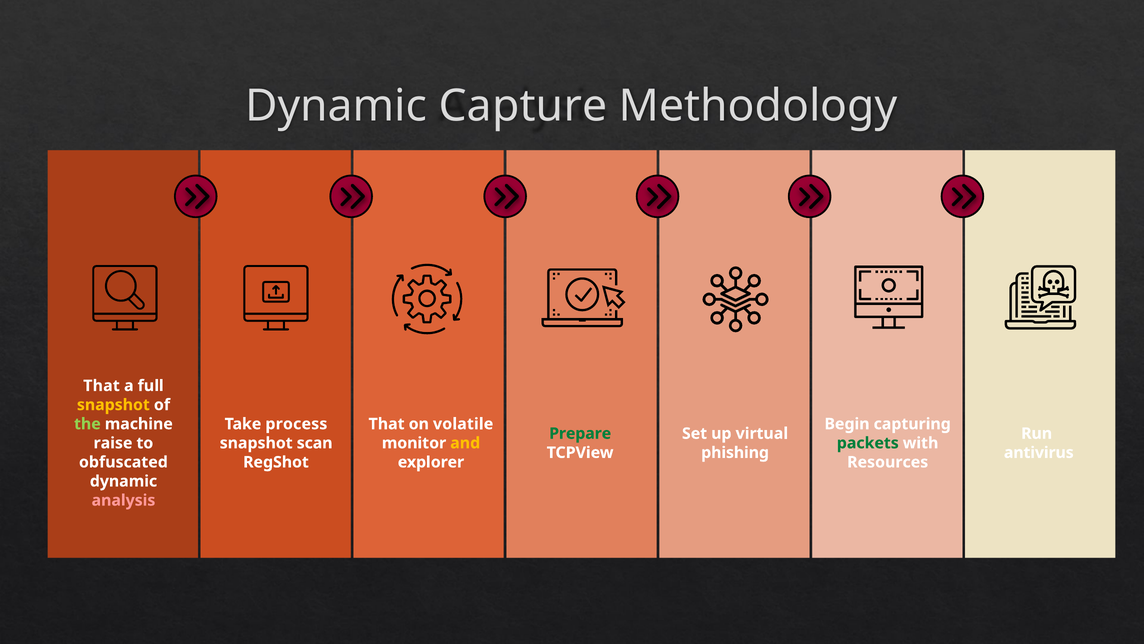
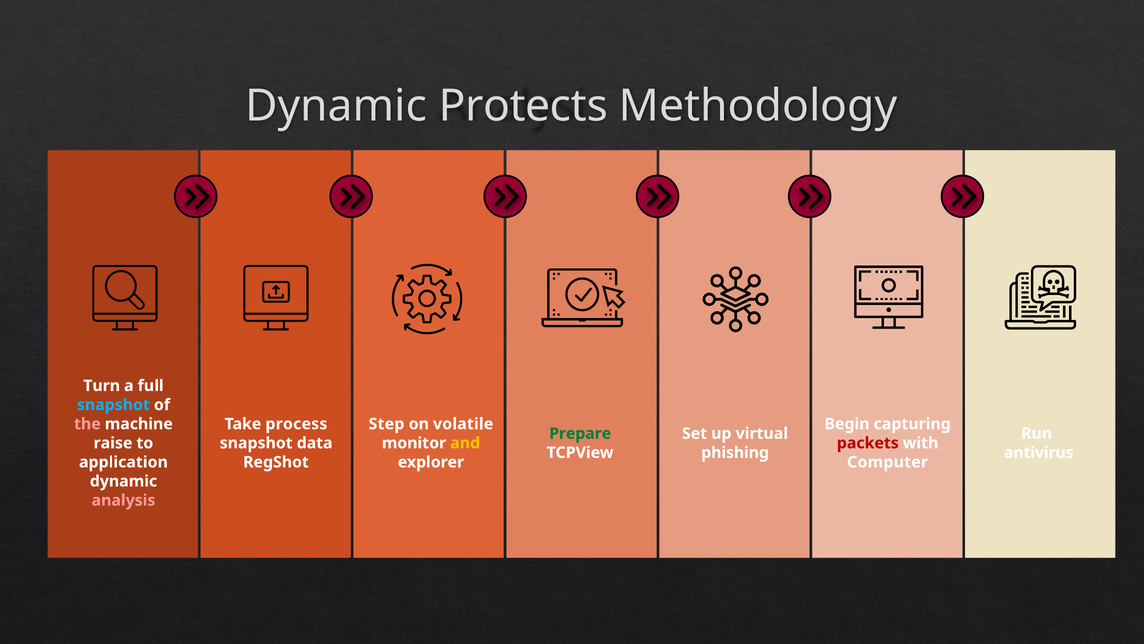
Capture: Capture -> Protects (523, 106)
That: That -> Turn (102, 385)
snapshot colour: yellow -> light blue (113, 405)
the colour: light green -> pink (87, 424)
That: That -> Step (386, 424)
scan: scan -> data (315, 443)
packets colour: green -> red (868, 443)
obfuscated: obfuscated -> application (123, 462)
Resources: Resources -> Computer (888, 462)
